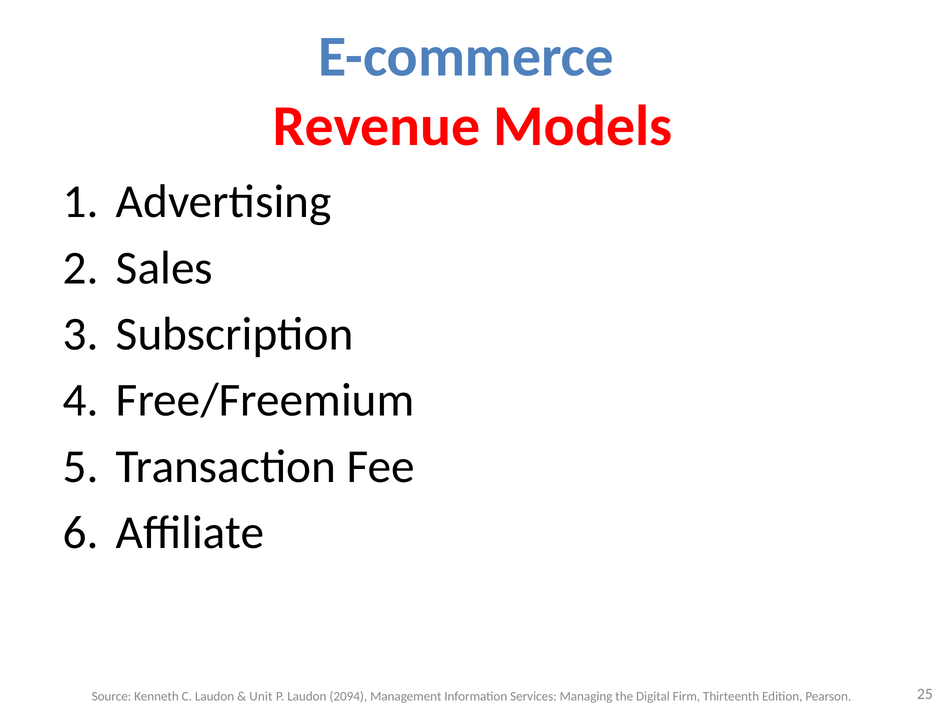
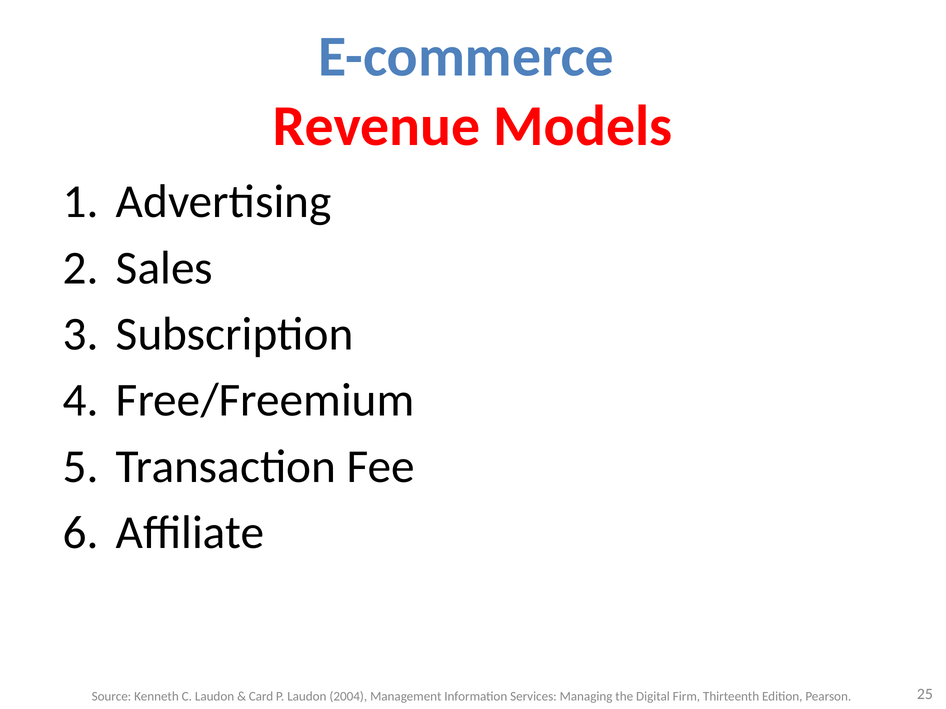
Unit: Unit -> Card (261, 697)
2094: 2094 -> 2004 (348, 697)
